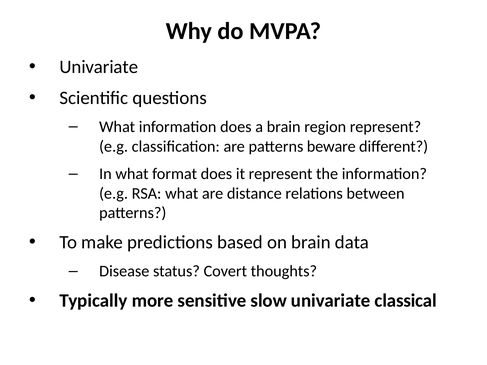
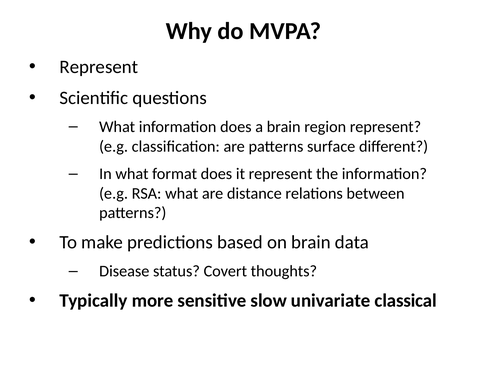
Univariate: Univariate -> Represent (99, 67)
beware: beware -> surface (331, 146)
